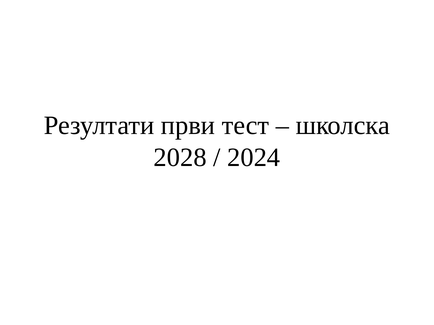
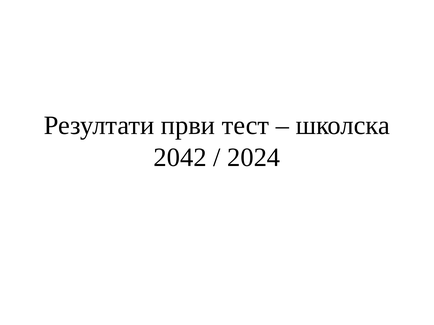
2028: 2028 -> 2042 (180, 158)
